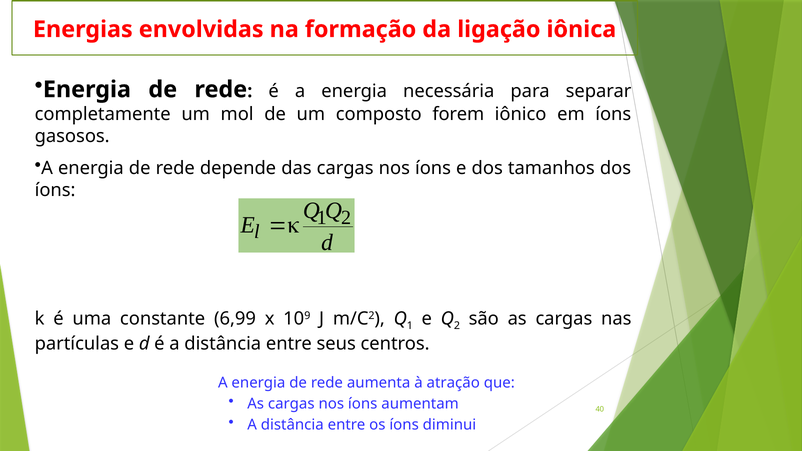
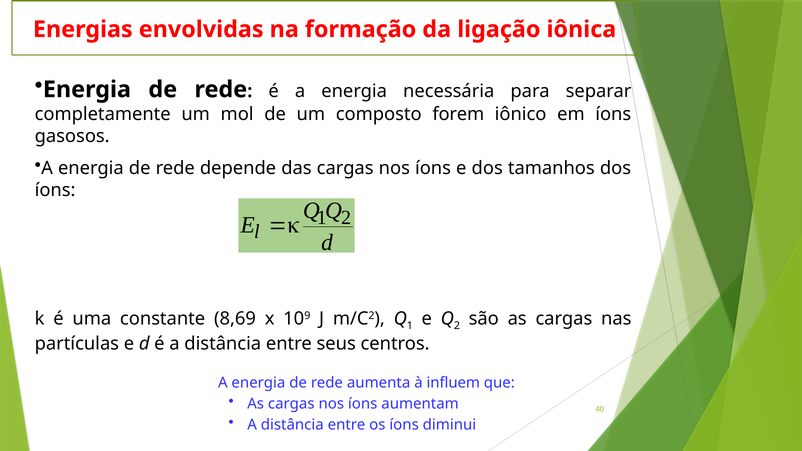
6,99: 6,99 -> 8,69 (235, 319)
atração: atração -> influem (453, 383)
